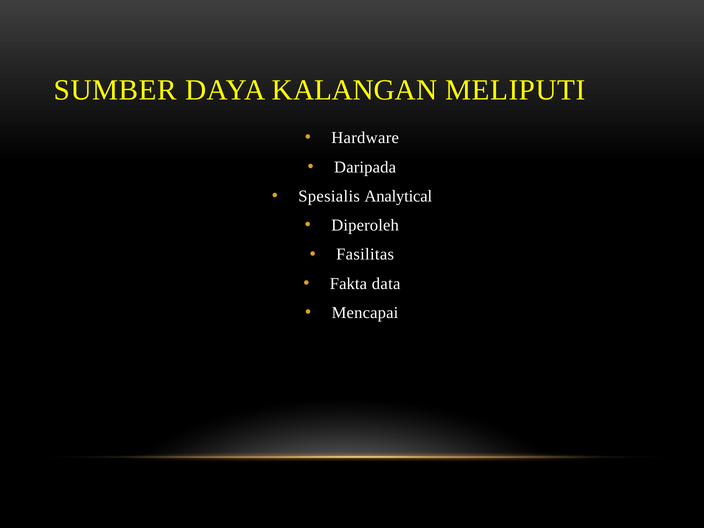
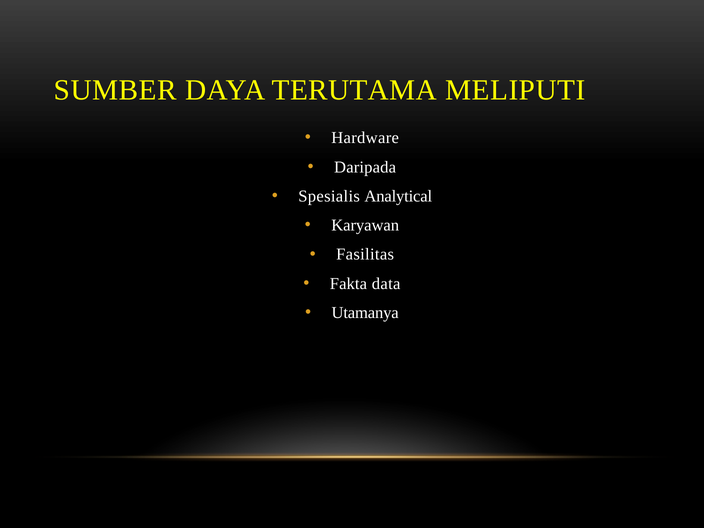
KALANGAN: KALANGAN -> TERUTAMA (354, 90)
Diperoleh: Diperoleh -> Karyawan (365, 225)
Mencapai: Mencapai -> Utamanya (365, 313)
